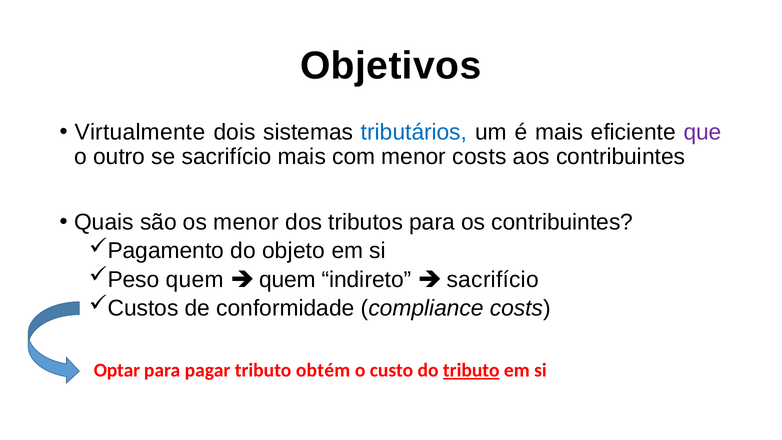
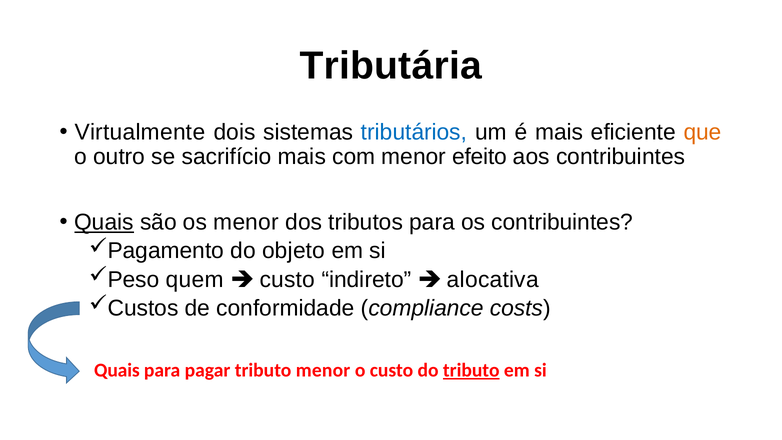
Objetivos: Objetivos -> Tributária (391, 66)
que colour: purple -> orange (703, 132)
menor costs: costs -> efeito (480, 157)
Quais underline: none -> present (104, 222)
quem: quem -> custo (287, 280)
sacrifício: sacrifício -> alocativa (493, 280)
Optar: Optar -> Quais (117, 370)
tributo obtém: obtém -> menor (323, 370)
